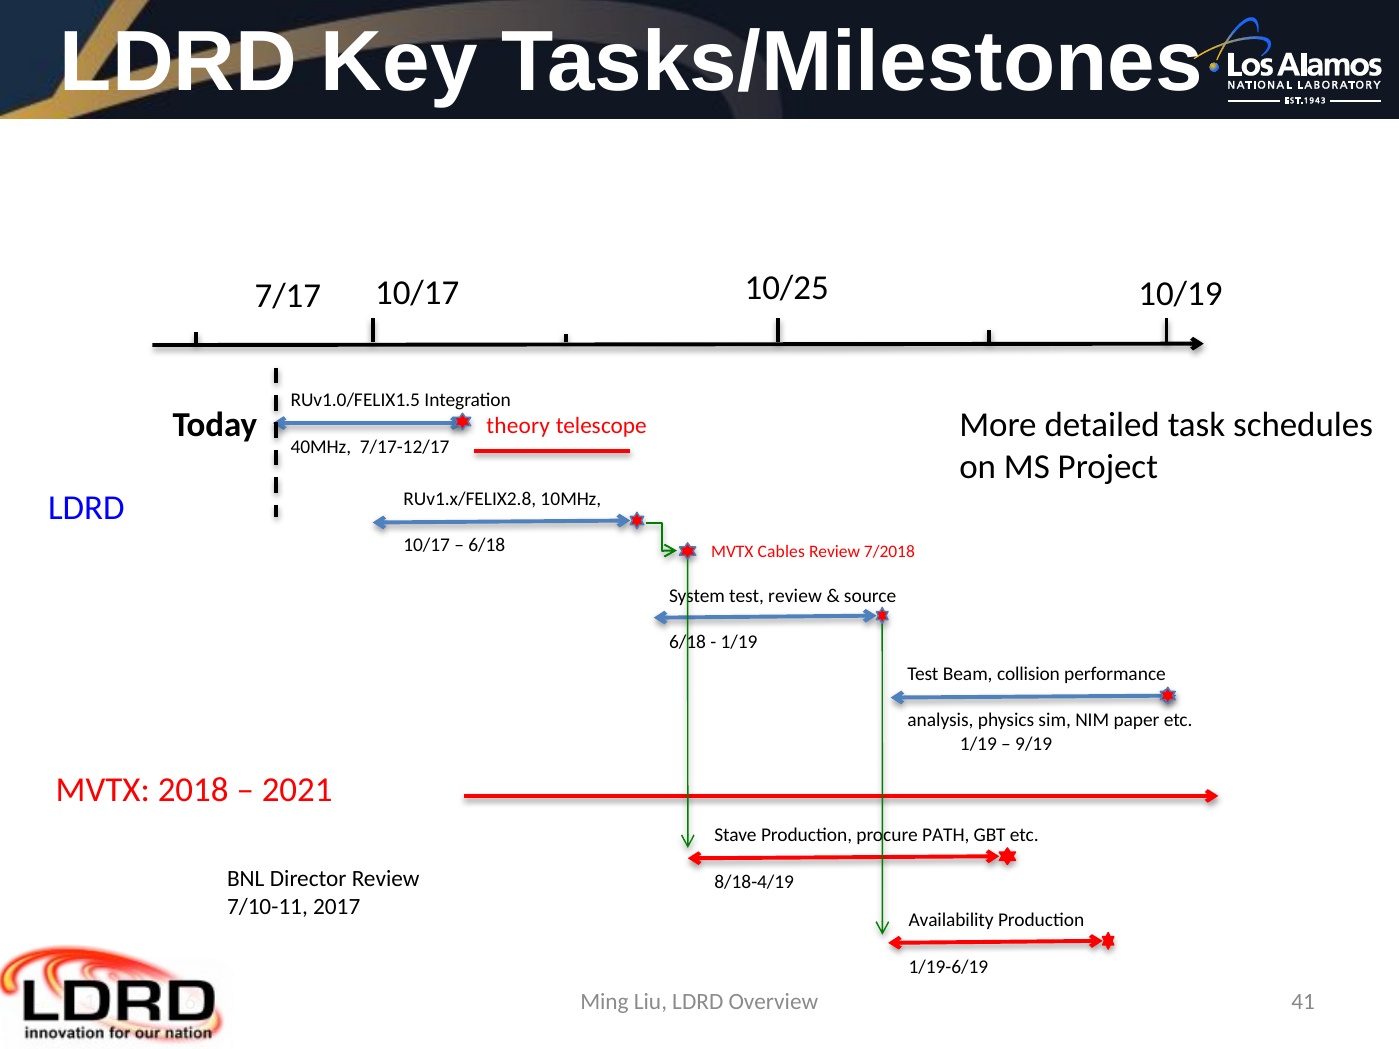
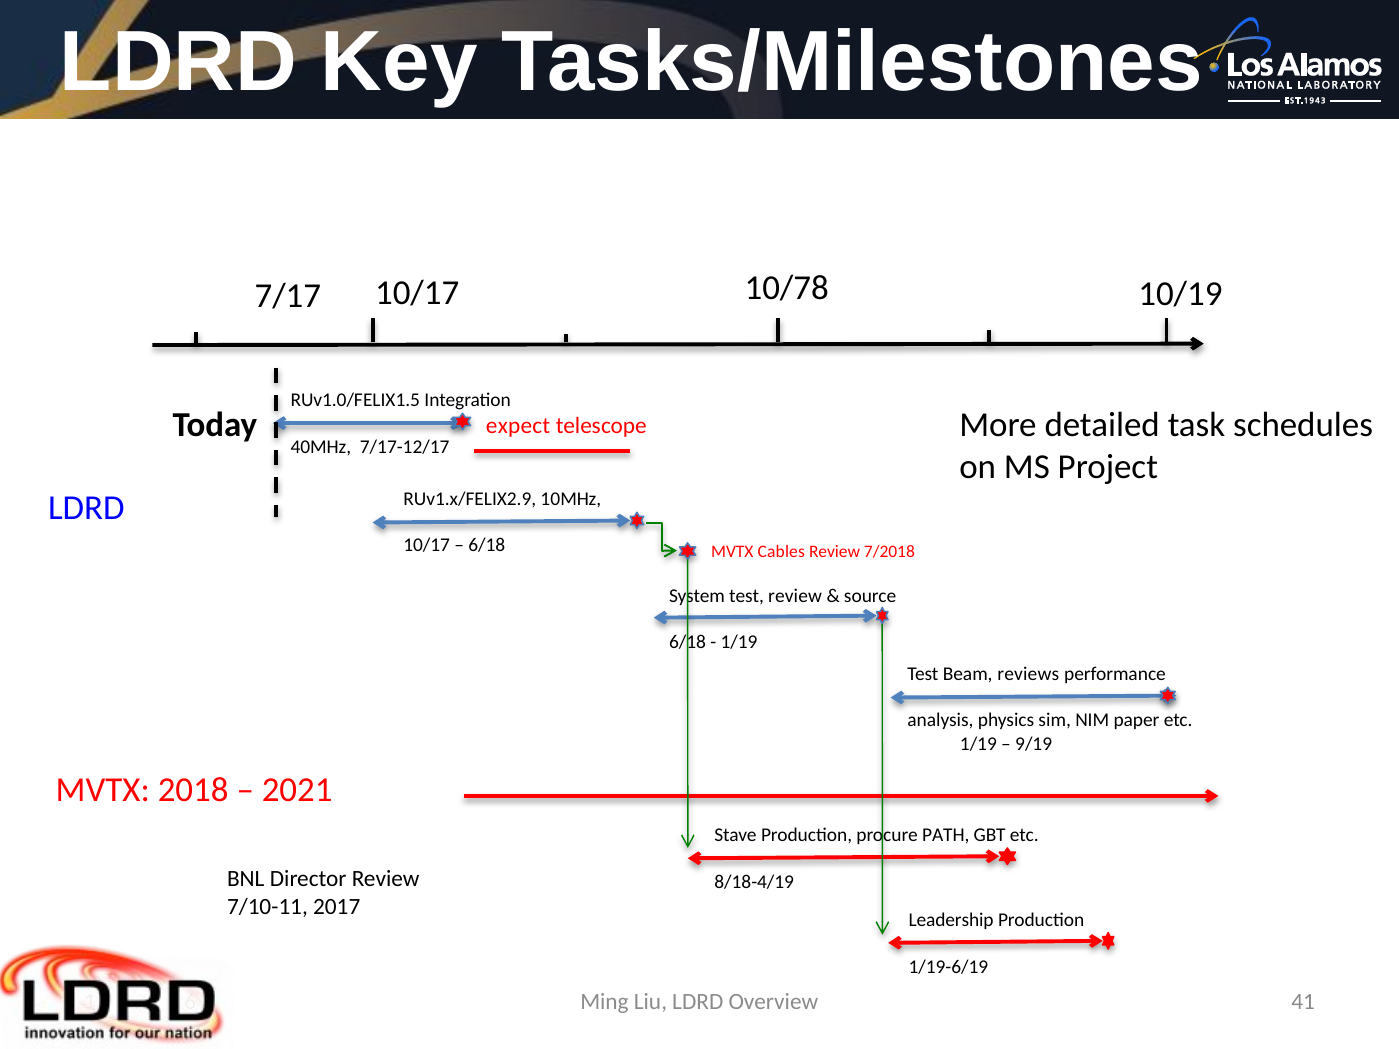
10/25: 10/25 -> 10/78 (787, 288)
theory: theory -> expect (518, 426)
RUv1.x/FELIX2.8: RUv1.x/FELIX2.8 -> RUv1.x/FELIX2.9 (470, 499)
collision: collision -> reviews (1028, 674)
Availability: Availability -> Leadership (951, 921)
